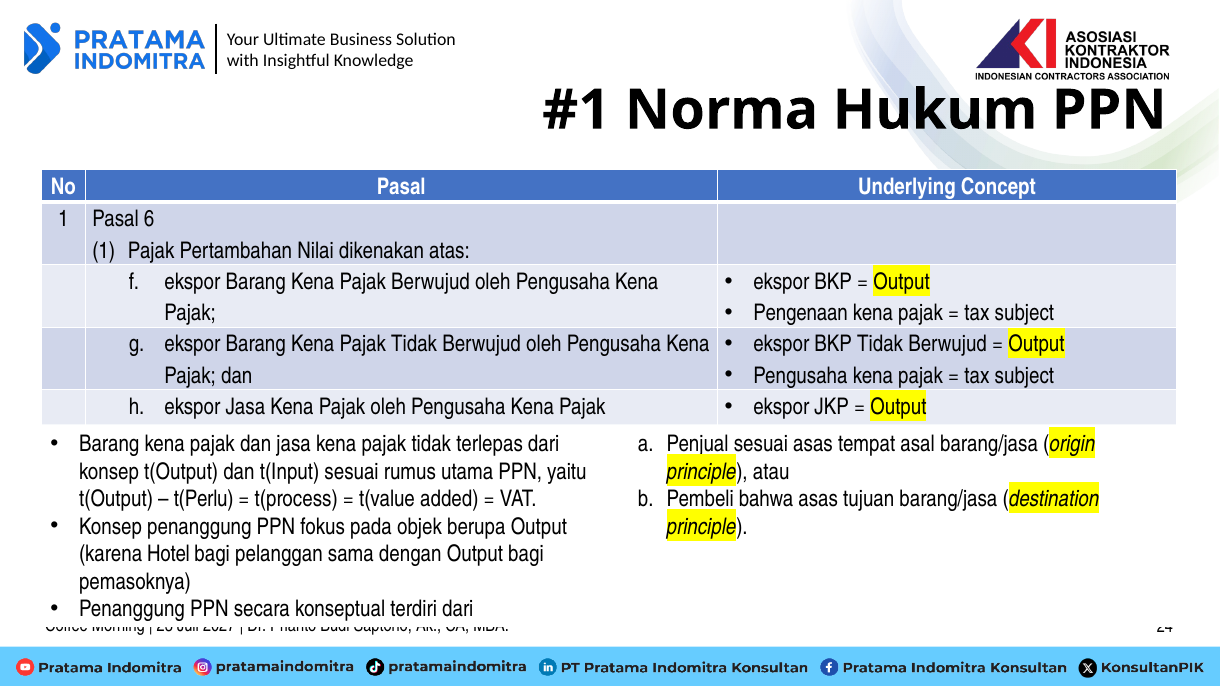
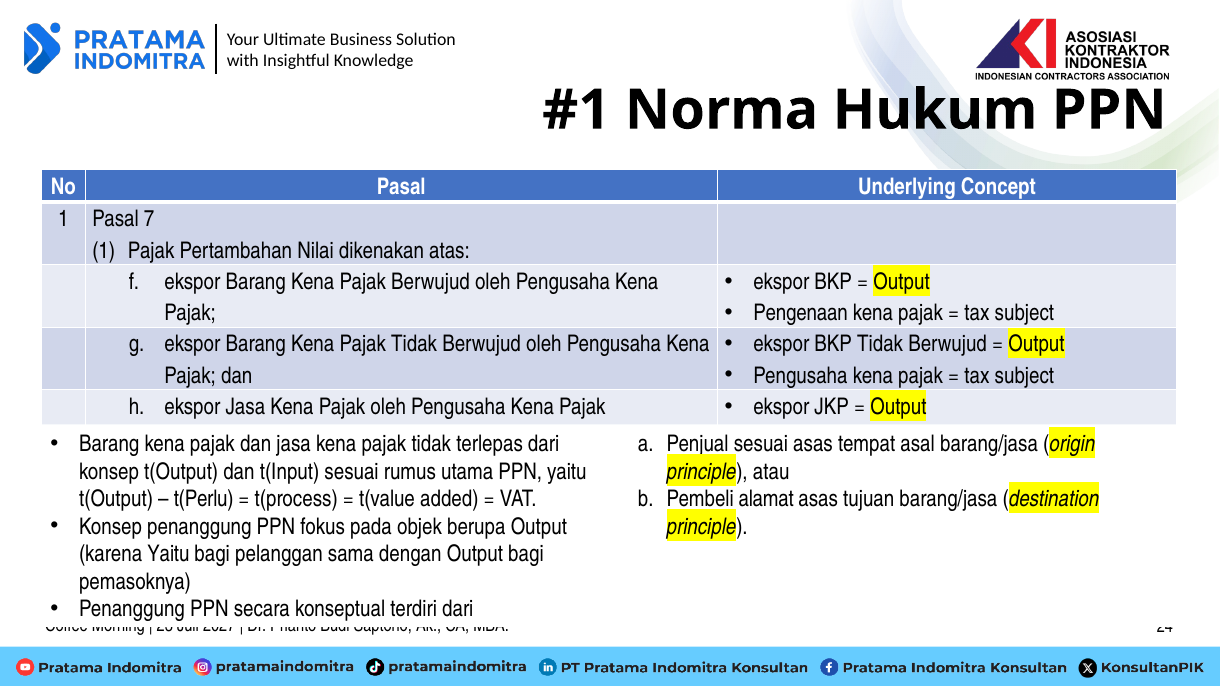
6: 6 -> 7 (149, 219)
bahwa: bahwa -> alamat (766, 499)
karena Hotel: Hotel -> Yaitu (168, 554)
